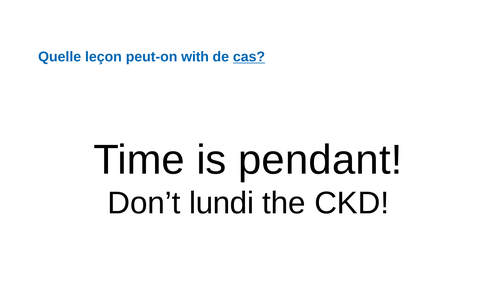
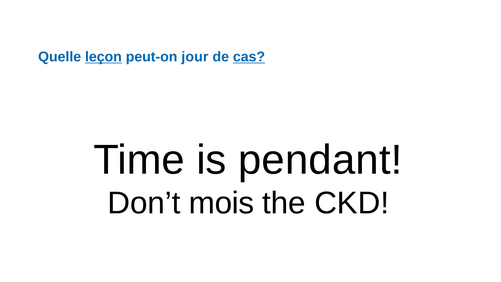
leçon underline: none -> present (103, 57)
with: with -> jour (195, 57)
lundi: lundi -> mois (222, 203)
